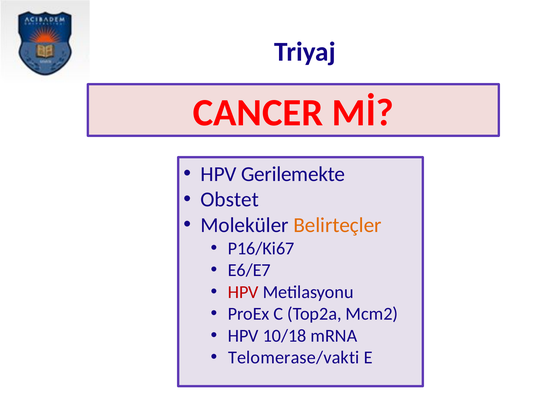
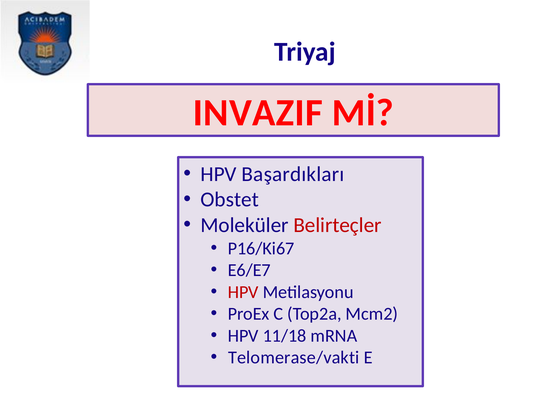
CANCER: CANCER -> INVAZIF (258, 113)
Gerilemekte: Gerilemekte -> Başardıkları (293, 174)
Belirteçler colour: orange -> red (337, 225)
10/18: 10/18 -> 11/18 (285, 336)
